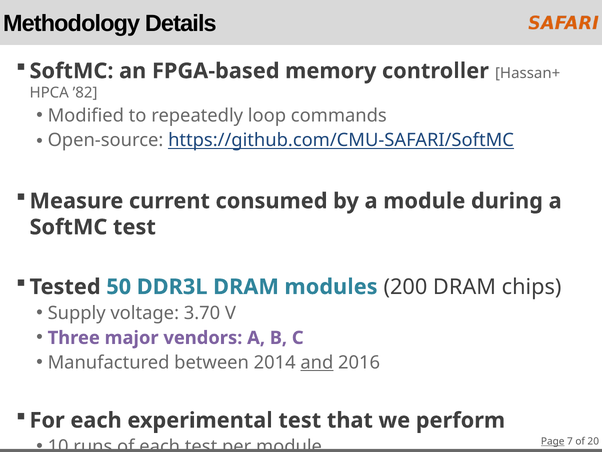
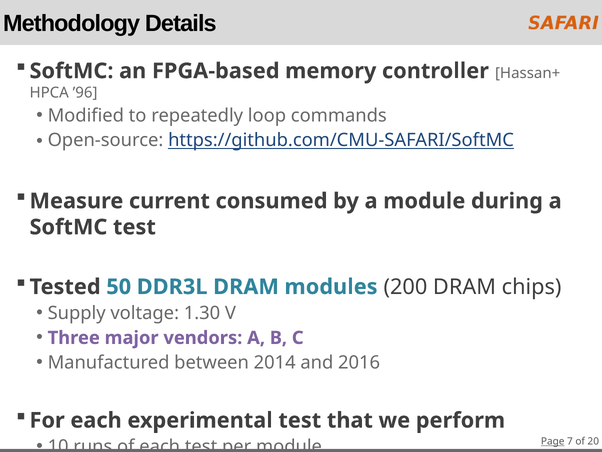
’82: ’82 -> ’96 (85, 93)
3.70: 3.70 -> 1.30 (202, 313)
and underline: present -> none (317, 362)
